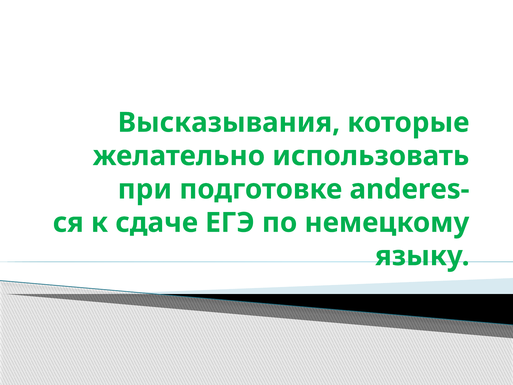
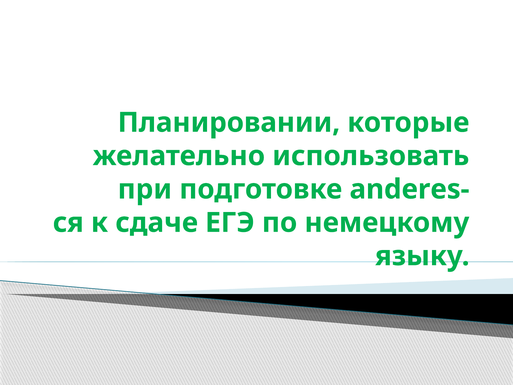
Высказывания: Высказывания -> Планировании (229, 123)
